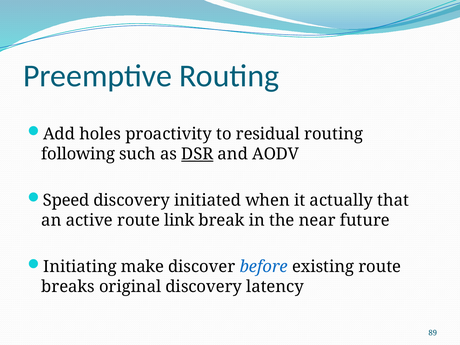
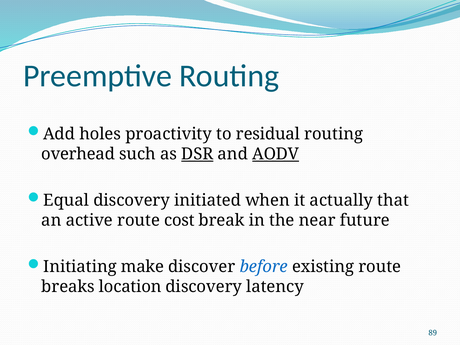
following: following -> overhead (78, 154)
AODV underline: none -> present (276, 154)
Speed: Speed -> Equal (66, 200)
link: link -> cost (179, 220)
original: original -> location (130, 287)
